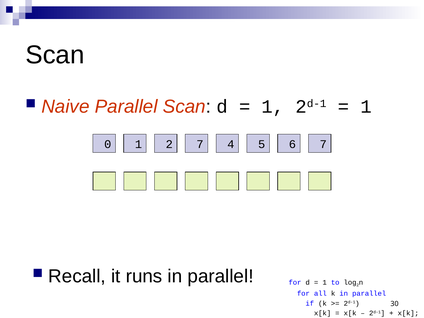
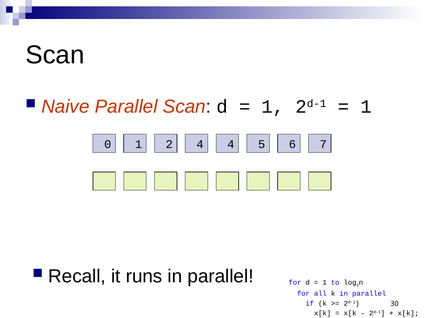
2 7: 7 -> 4 (200, 144)
